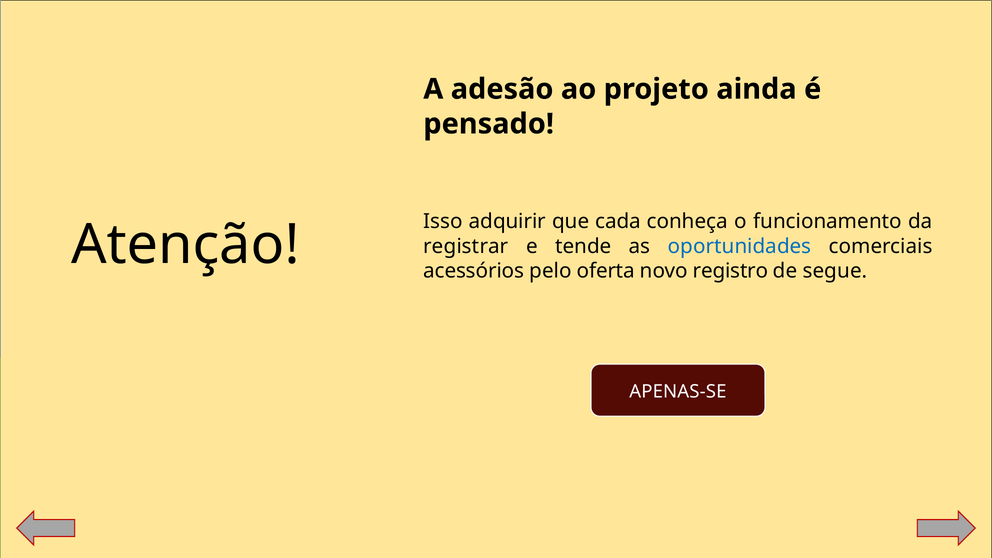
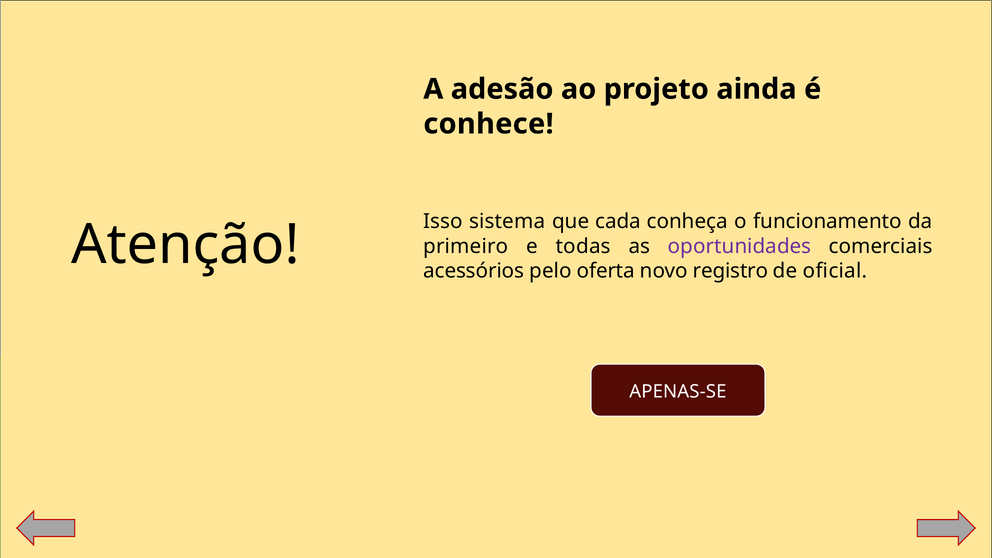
pensado: pensado -> conhece (489, 124)
adquirir: adquirir -> sistema (507, 221)
registrar: registrar -> primeiro (466, 246)
tende: tende -> todas (583, 246)
oportunidades colour: blue -> purple (740, 246)
segue: segue -> oficial (835, 271)
